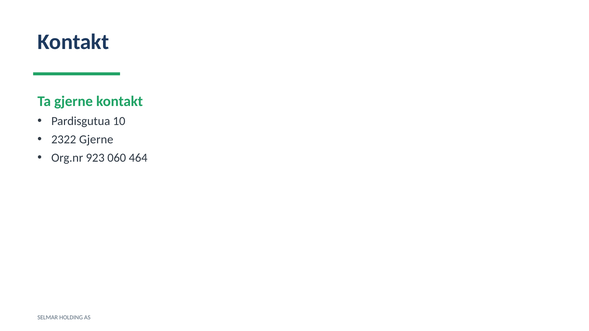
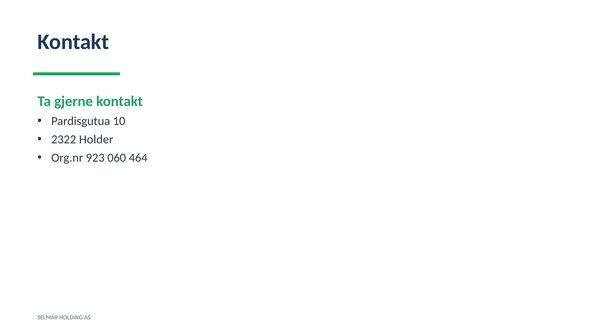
2322 Gjerne: Gjerne -> Holder (96, 140)
